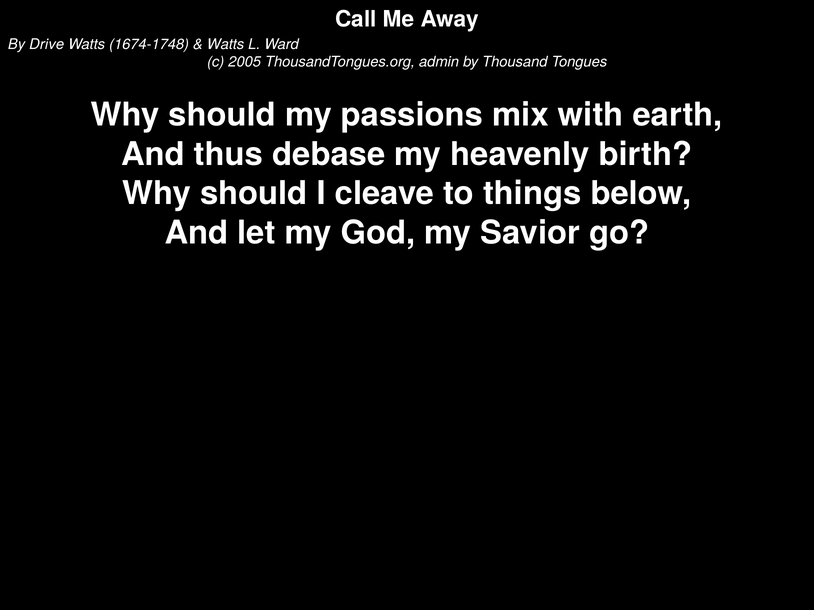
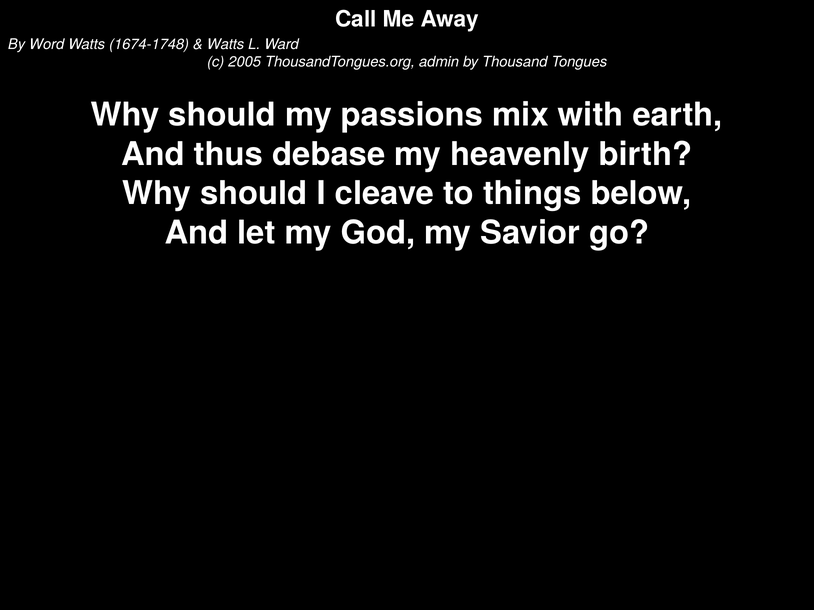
Drive: Drive -> Word (47, 44)
